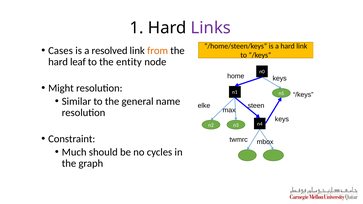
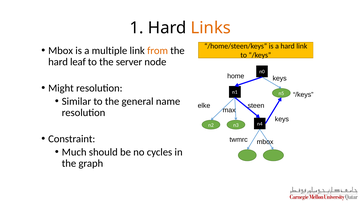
Links colour: purple -> orange (211, 28)
Cases: Cases -> Mbox (61, 51)
resolved: resolved -> multiple (109, 51)
entity: entity -> server (129, 62)
